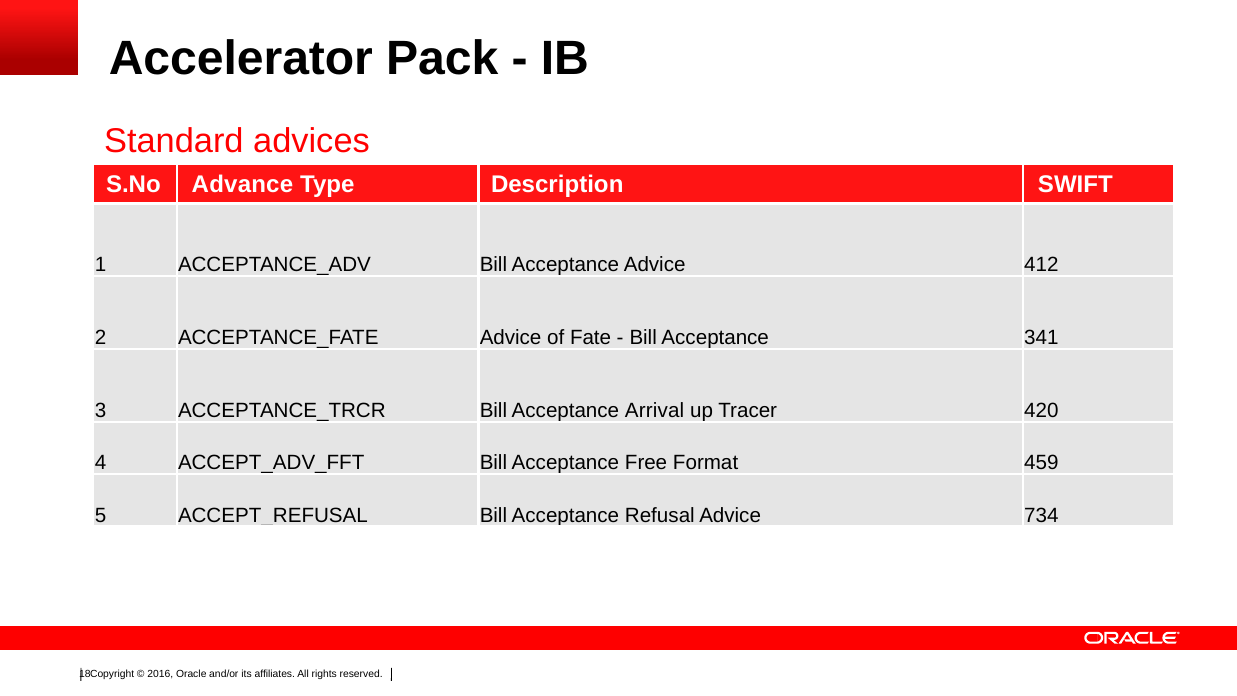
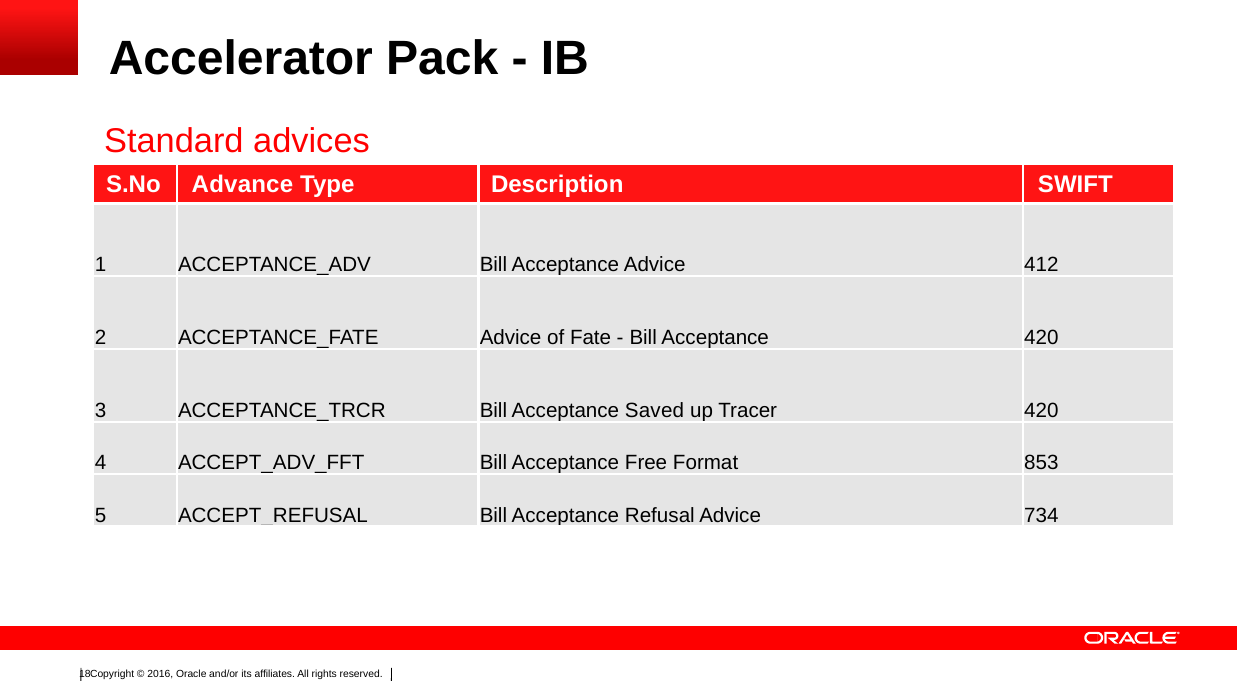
Acceptance 341: 341 -> 420 (1041, 338)
Arrival: Arrival -> Saved (655, 411)
459: 459 -> 853 (1041, 463)
